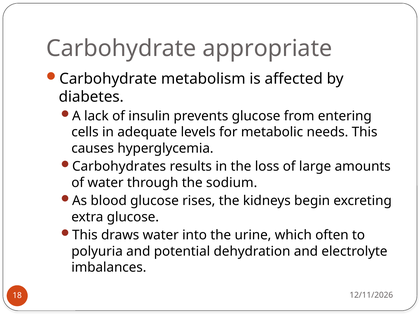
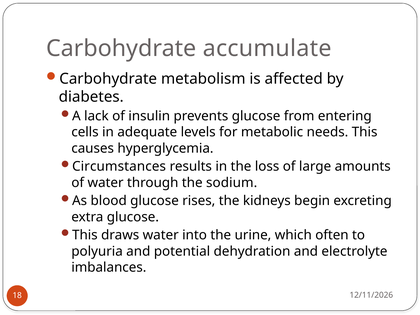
appropriate: appropriate -> accumulate (267, 49)
Carbohydrates: Carbohydrates -> Circumstances (119, 167)
